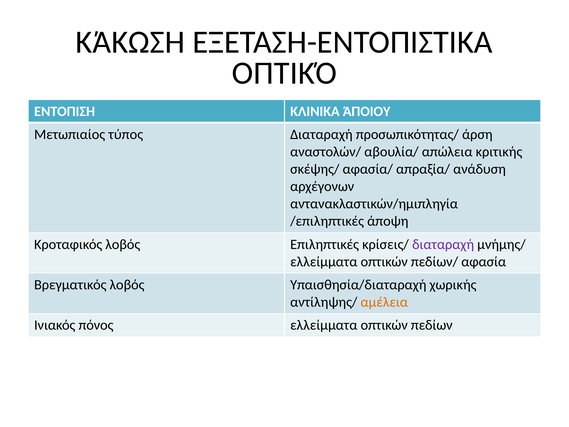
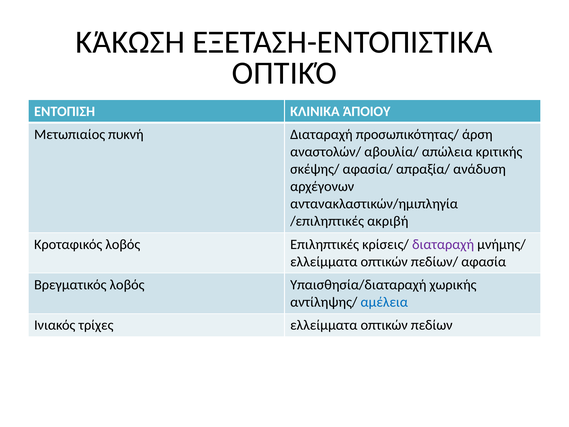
τύπος: τύπος -> πυκνή (126, 134)
άποψη: άποψη -> ακριβή (388, 221)
αμέλεια colour: orange -> blue (384, 302)
πόνος: πόνος -> τρίχες (96, 325)
